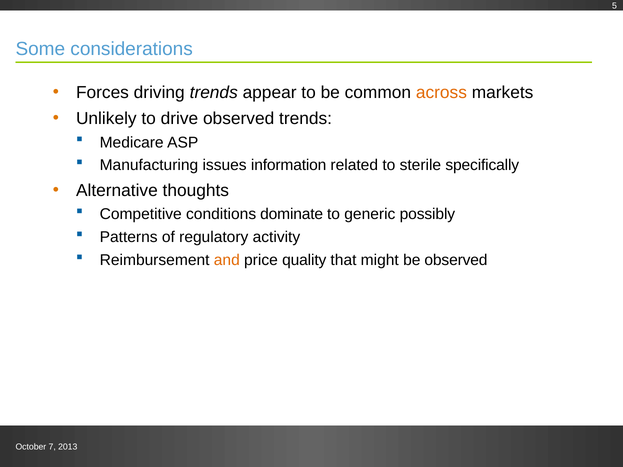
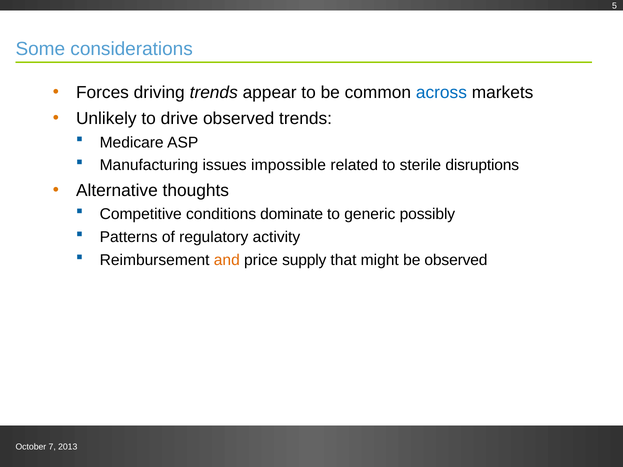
across colour: orange -> blue (441, 93)
information: information -> impossible (289, 165)
specifically: specifically -> disruptions (482, 165)
quality: quality -> supply (304, 260)
